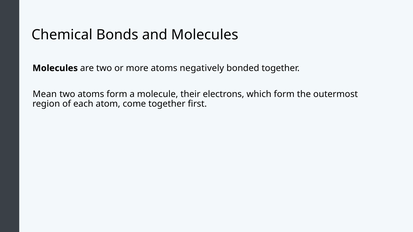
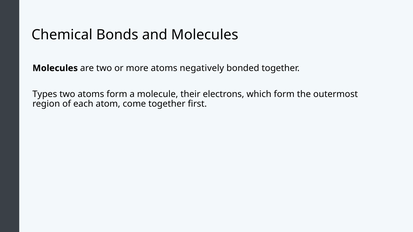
Mean: Mean -> Types (45, 94)
